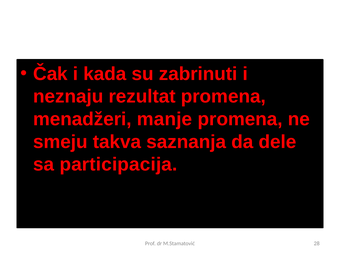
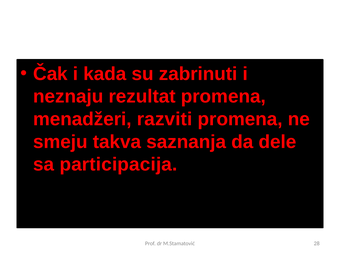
manje: manje -> razviti (165, 119)
